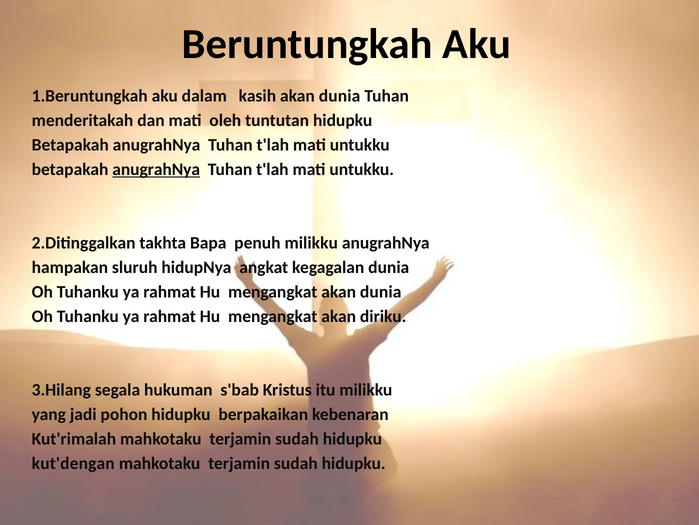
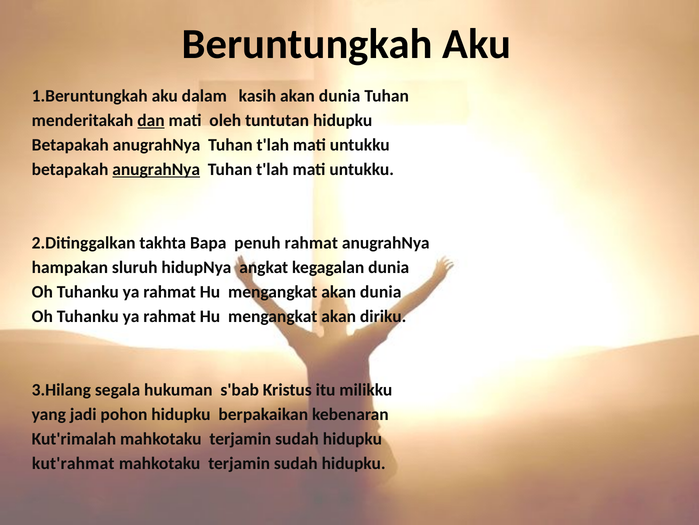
dan underline: none -> present (151, 120)
penuh milikku: milikku -> rahmat (311, 242)
kut'dengan: kut'dengan -> kut'rahmat (73, 463)
